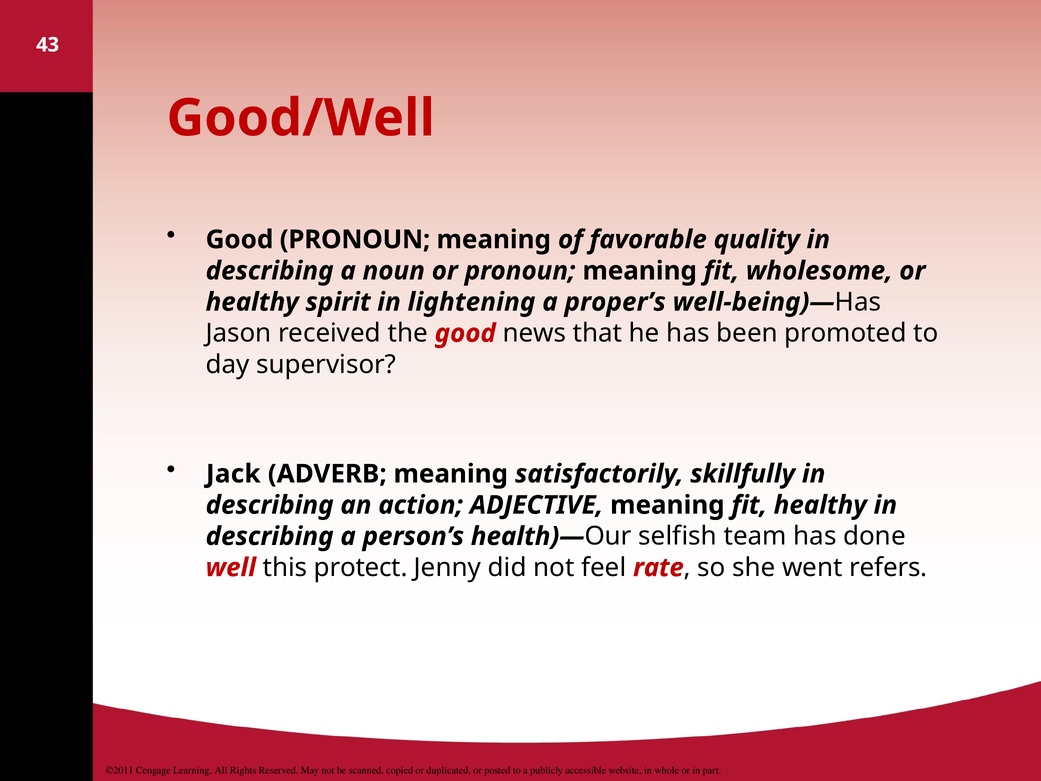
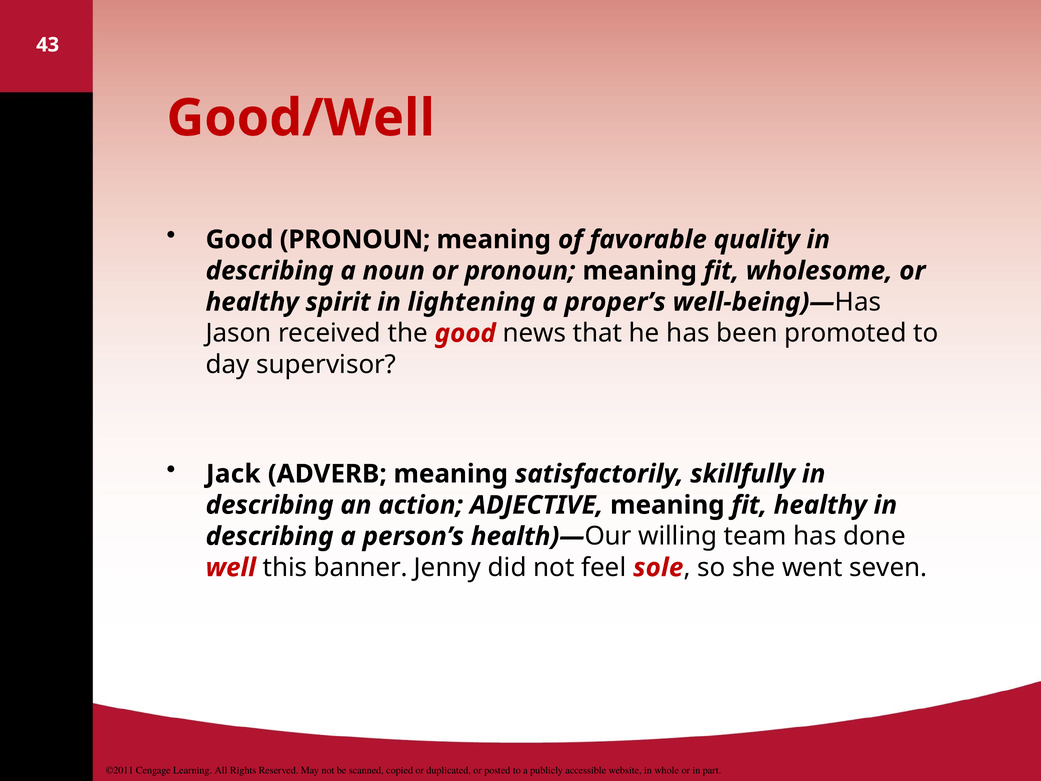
selfish: selfish -> willing (678, 536)
protect: protect -> banner (361, 567)
rate: rate -> sole (658, 567)
refers: refers -> seven (888, 567)
